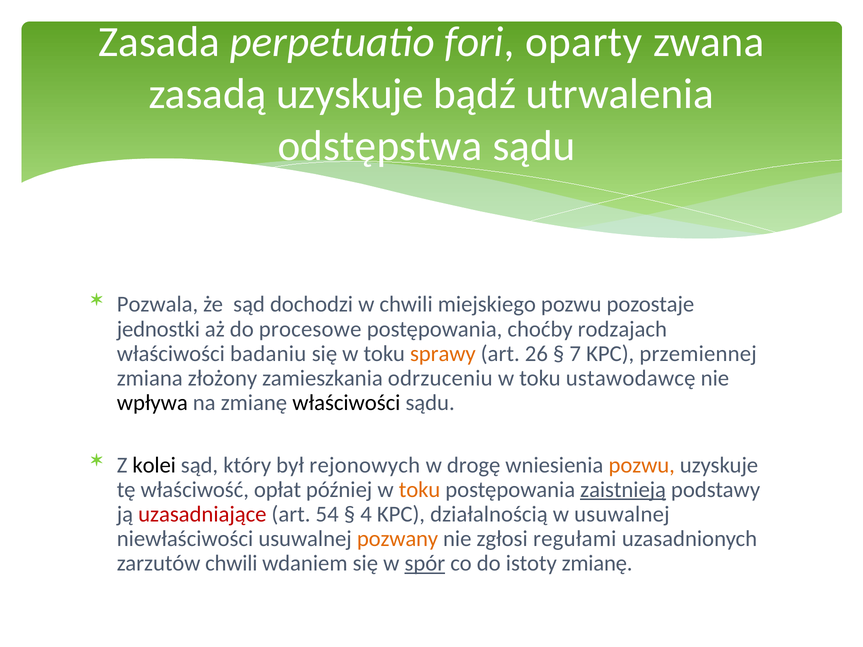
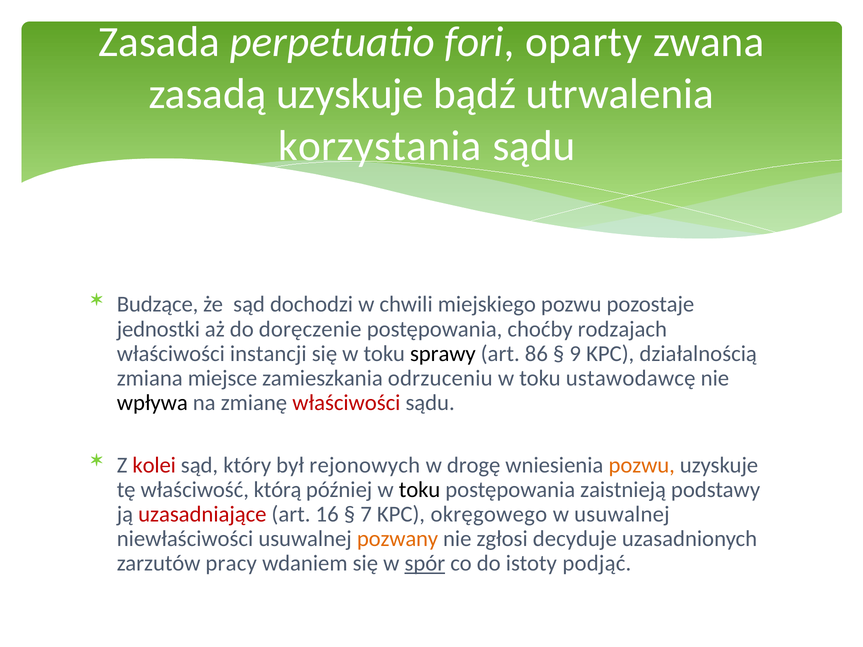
odstępstwa: odstępstwa -> korzystania (380, 146)
Pozwala: Pozwala -> Budzące (158, 305)
procesowe: procesowe -> doręczenie (310, 329)
badaniu: badaniu -> instancji (268, 354)
sprawy colour: orange -> black (443, 354)
26: 26 -> 86 (536, 354)
7: 7 -> 9 (575, 354)
przemiennej: przemiennej -> działalnością (698, 354)
złożony: złożony -> miejsce (223, 378)
właściwości colour: black -> red (346, 403)
kolei colour: black -> red (154, 465)
opłat: opłat -> którą (278, 490)
toku colour: orange -> black (420, 490)
zaistnieją underline: present -> none (623, 490)
54: 54 -> 16 (327, 514)
4: 4 -> 7 (366, 514)
działalnością: działalnością -> okręgowego (489, 514)
regułami: regułami -> decyduje (575, 539)
zarzutów chwili: chwili -> pracy (231, 564)
istoty zmianę: zmianę -> podjąć (597, 564)
